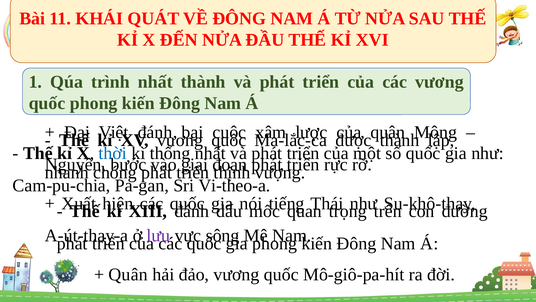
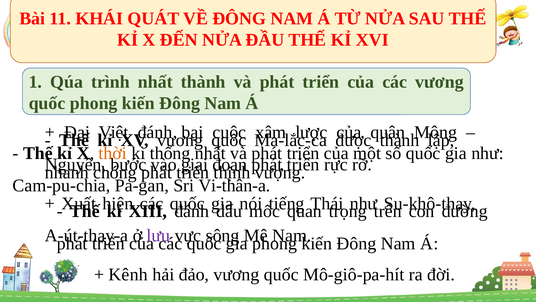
thời colour: blue -> orange (113, 153)
Vi-theo-a: Vi-theo-a -> Vi-thân-a (234, 185)
Quân: Quân -> Kênh (128, 274)
